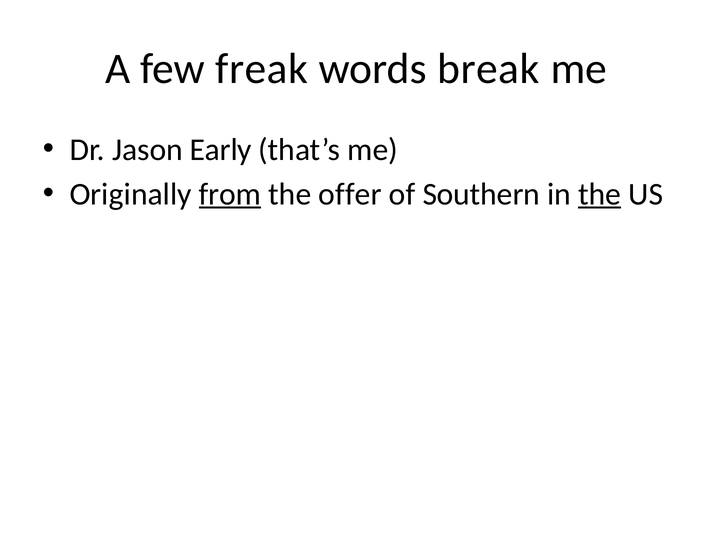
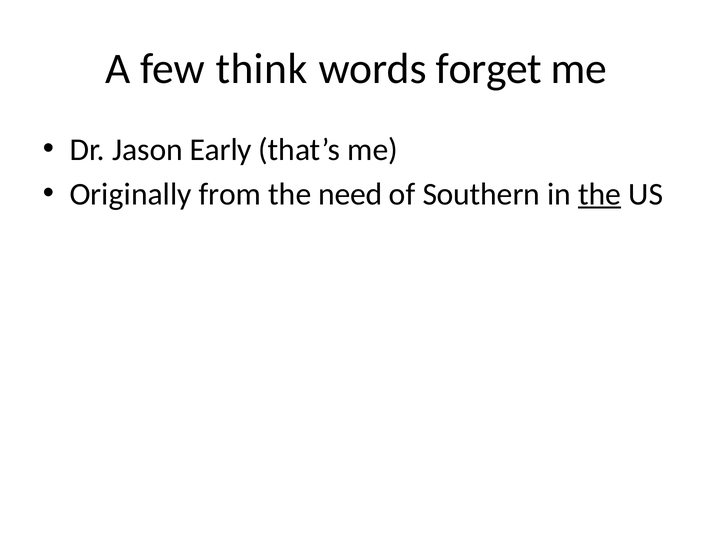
freak: freak -> think (262, 69)
break: break -> forget (489, 69)
from underline: present -> none (230, 194)
offer: offer -> need (350, 194)
